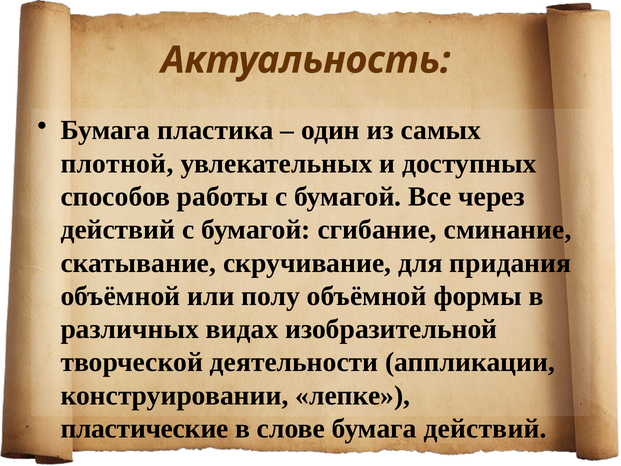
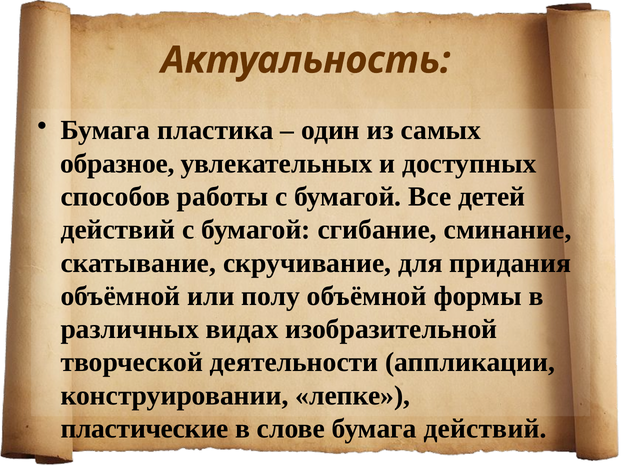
плотной: плотной -> образное (117, 163)
через: через -> детей (492, 197)
